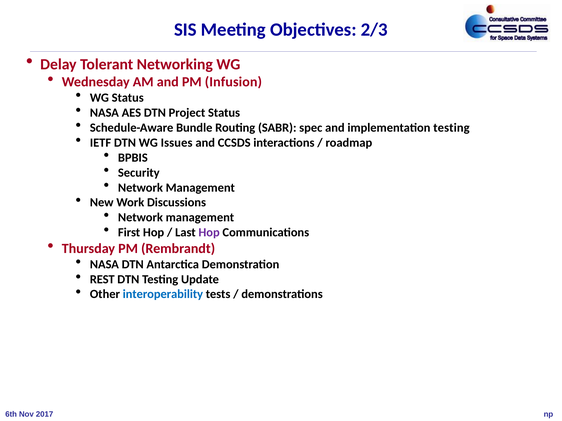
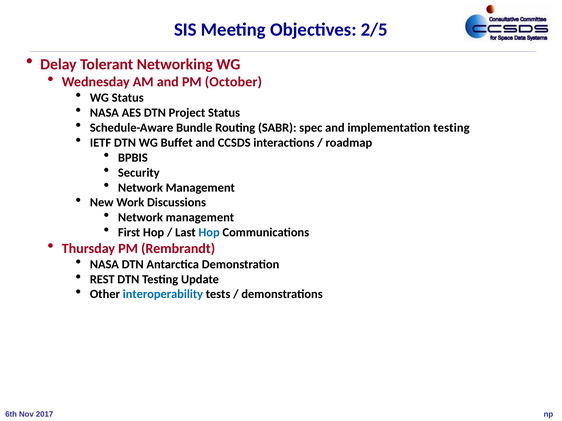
2/3: 2/3 -> 2/5 (374, 30)
Infusion: Infusion -> October (233, 82)
Issues: Issues -> Buffet (177, 143)
Hop colour: purple -> blue (209, 233)
